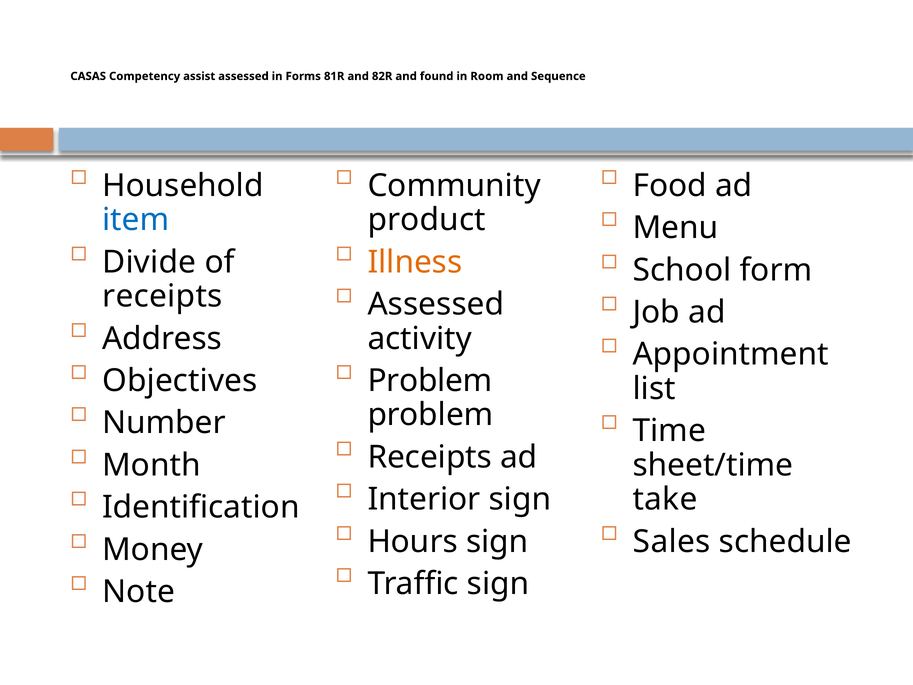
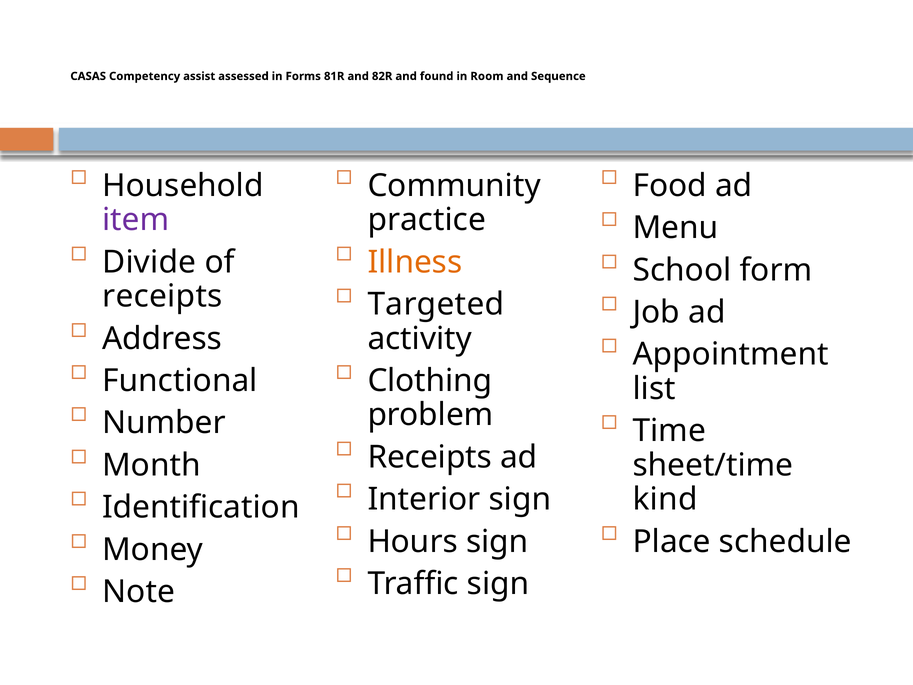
item colour: blue -> purple (136, 220)
product: product -> practice (427, 220)
Assessed: Assessed -> Targeted (436, 304)
Objectives: Objectives -> Functional (180, 381)
Problem: Problem -> Clothing (430, 381)
take: take -> kind (665, 499)
Sales: Sales -> Place (672, 541)
